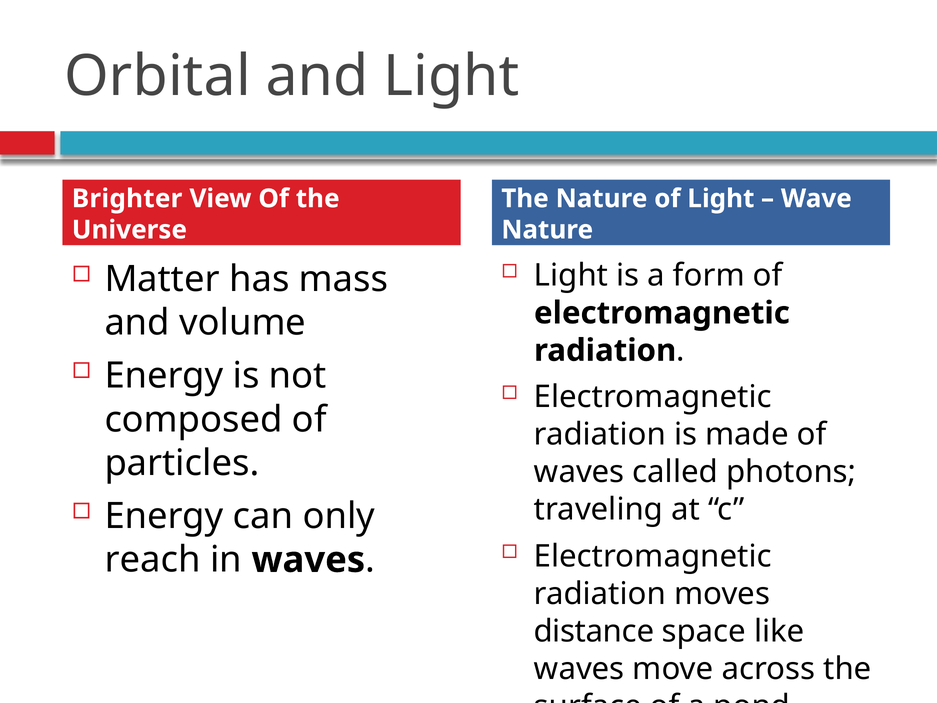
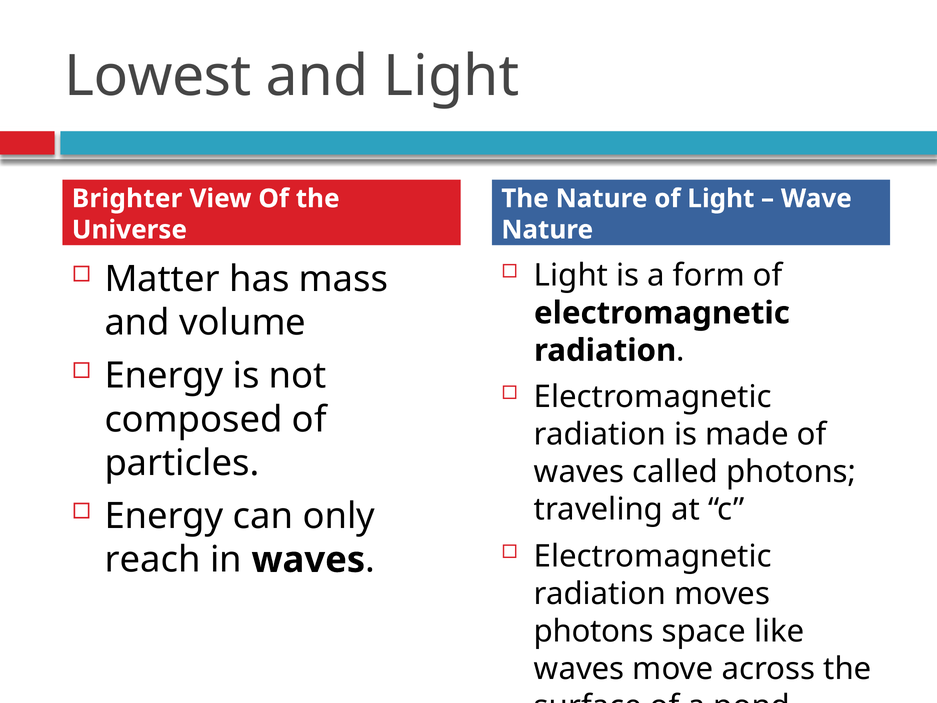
Orbital: Orbital -> Lowest (158, 77)
distance: distance -> photons (594, 631)
